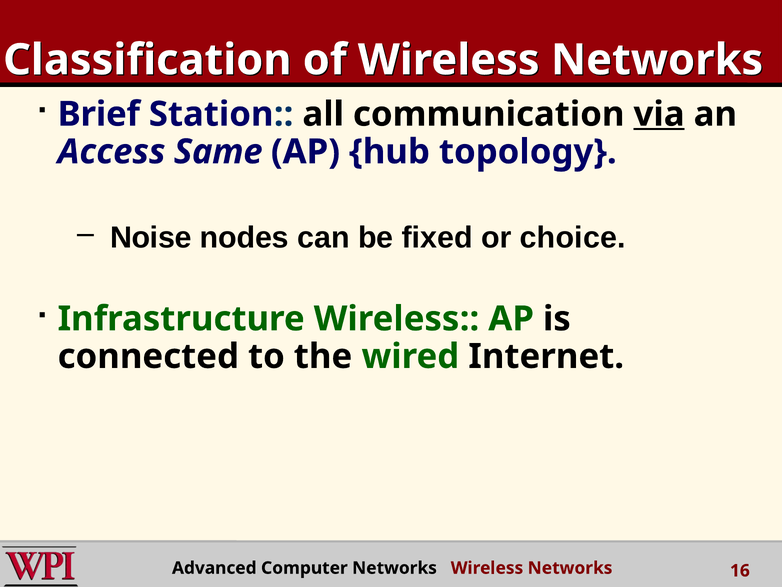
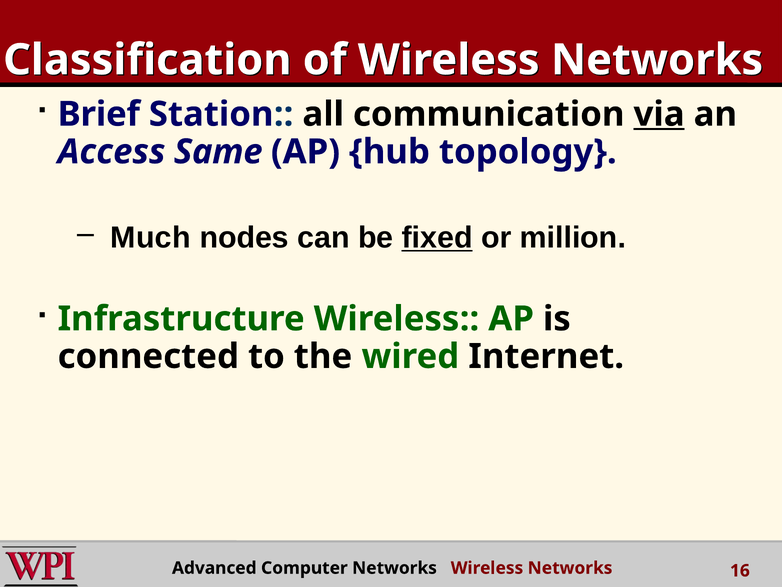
Noise: Noise -> Much (151, 238)
fixed underline: none -> present (437, 238)
choice: choice -> million (573, 238)
